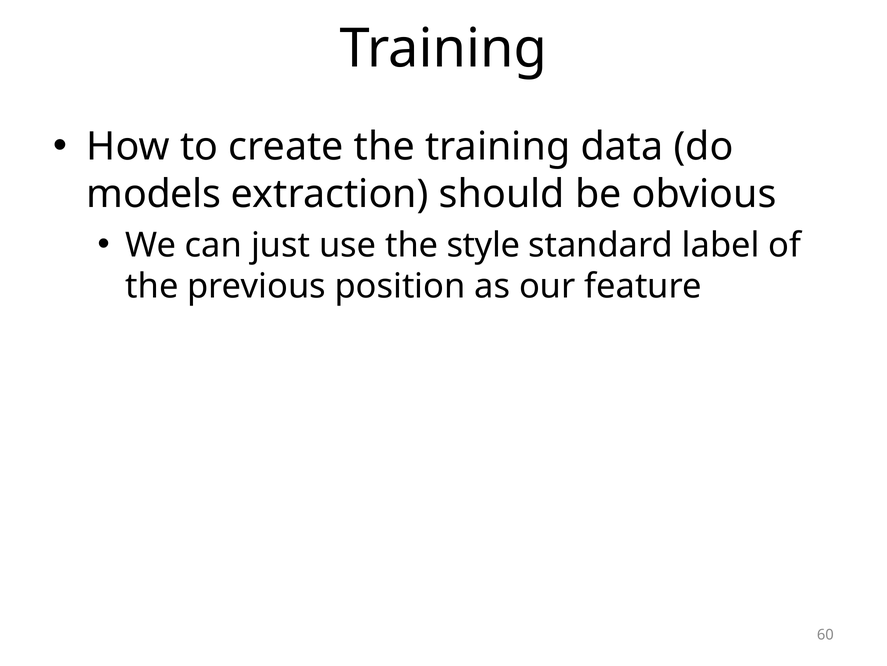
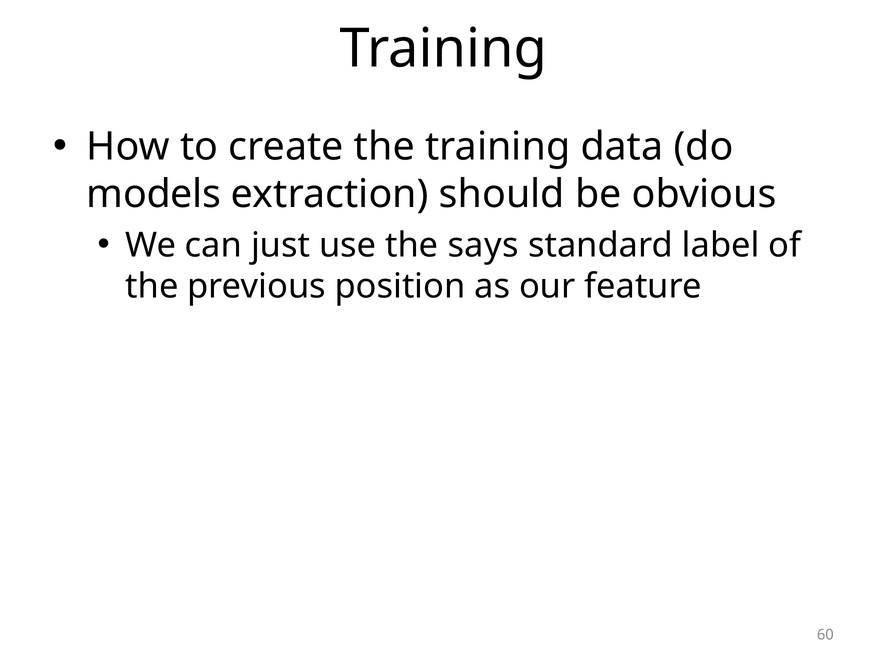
style: style -> says (483, 245)
